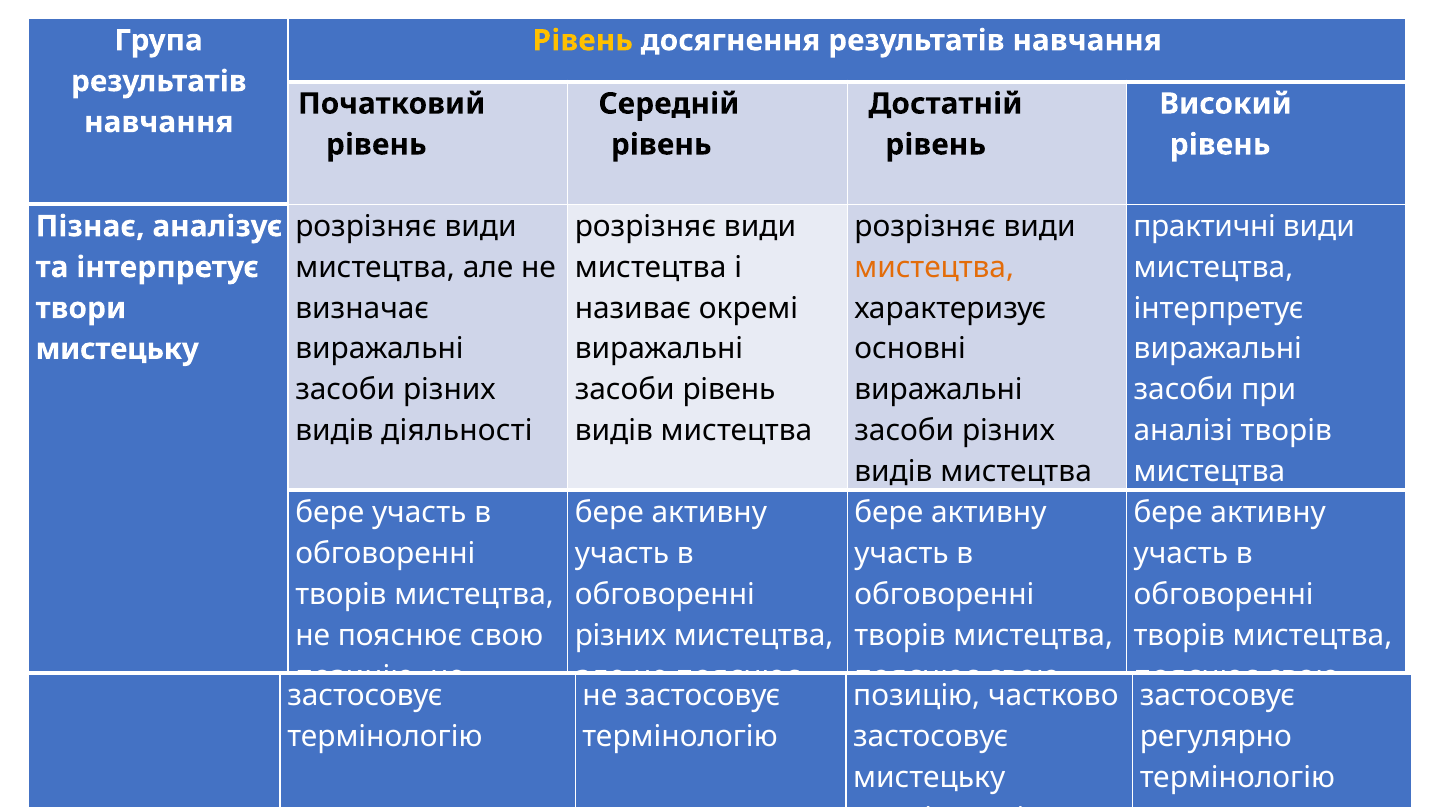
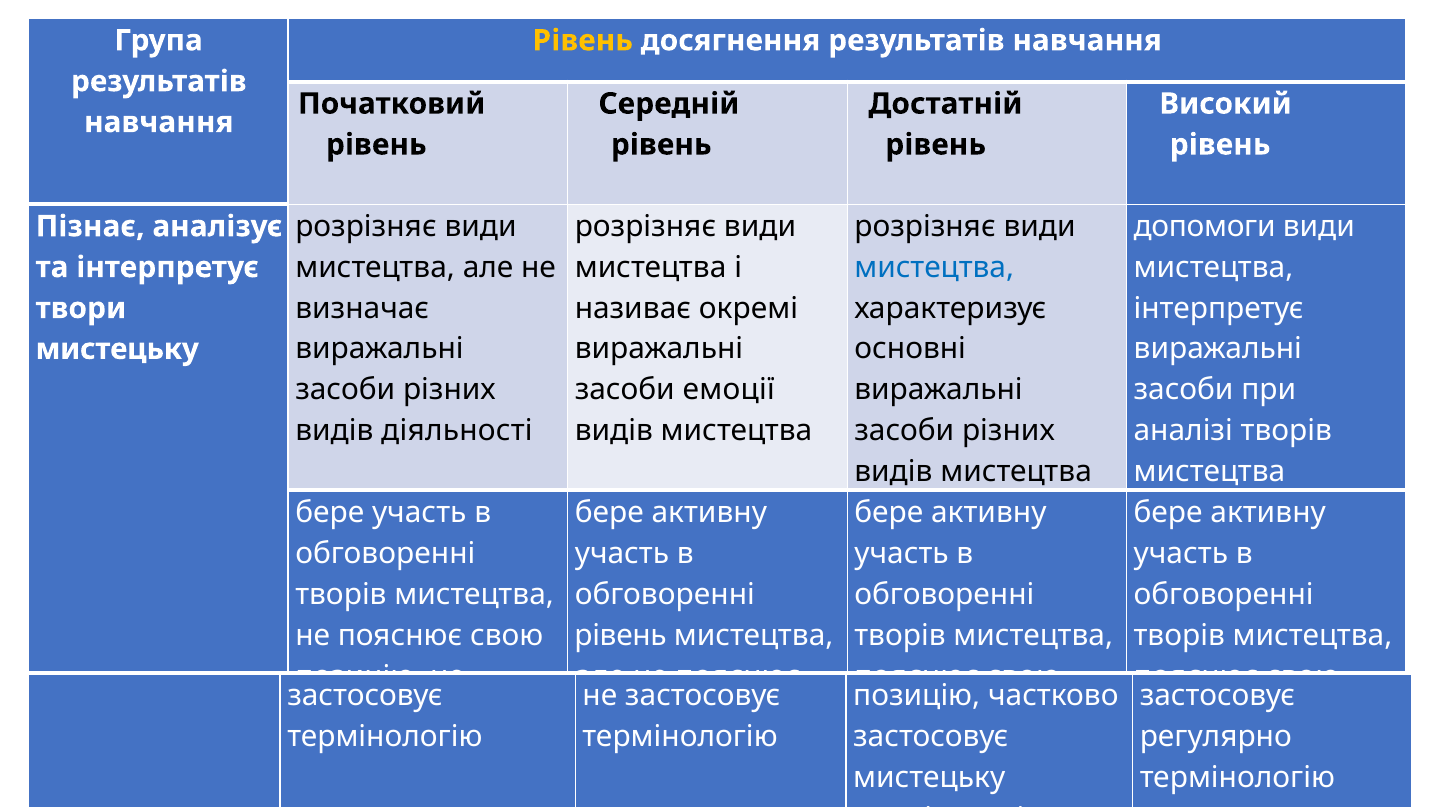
практичні: практичні -> допомоги (1205, 226)
мистецтва colour: orange -> blue (934, 267)
засоби рівень: рівень -> емоції (729, 390)
різних: різних -> рівень (621, 635)
